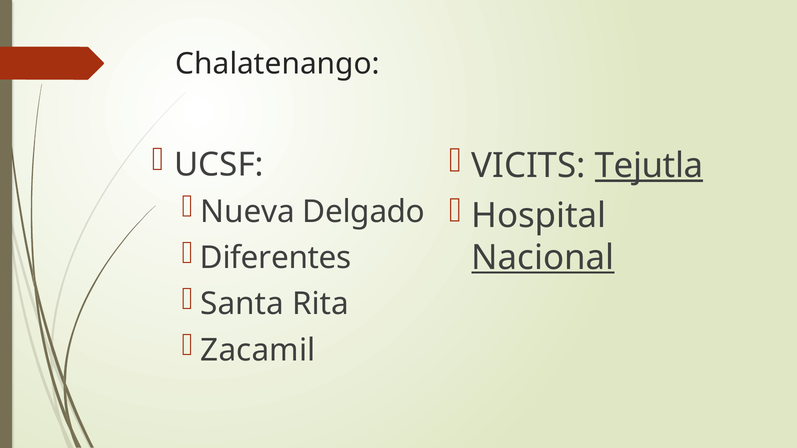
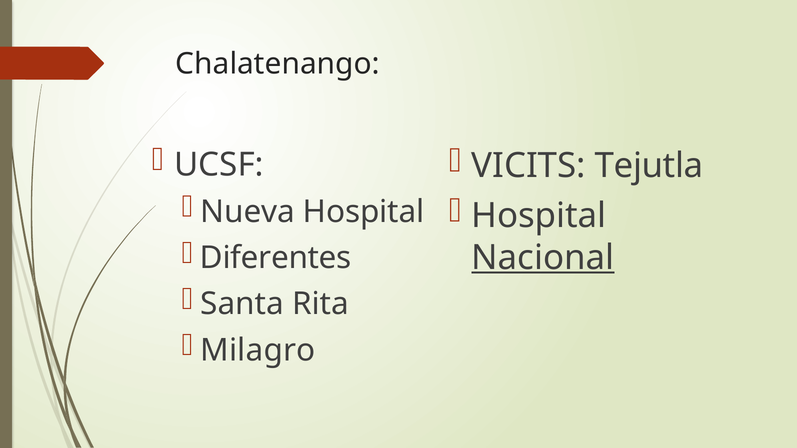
Tejutla underline: present -> none (649, 166)
Nueva Delgado: Delgado -> Hospital (364, 212)
Zacamil: Zacamil -> Milagro (258, 350)
